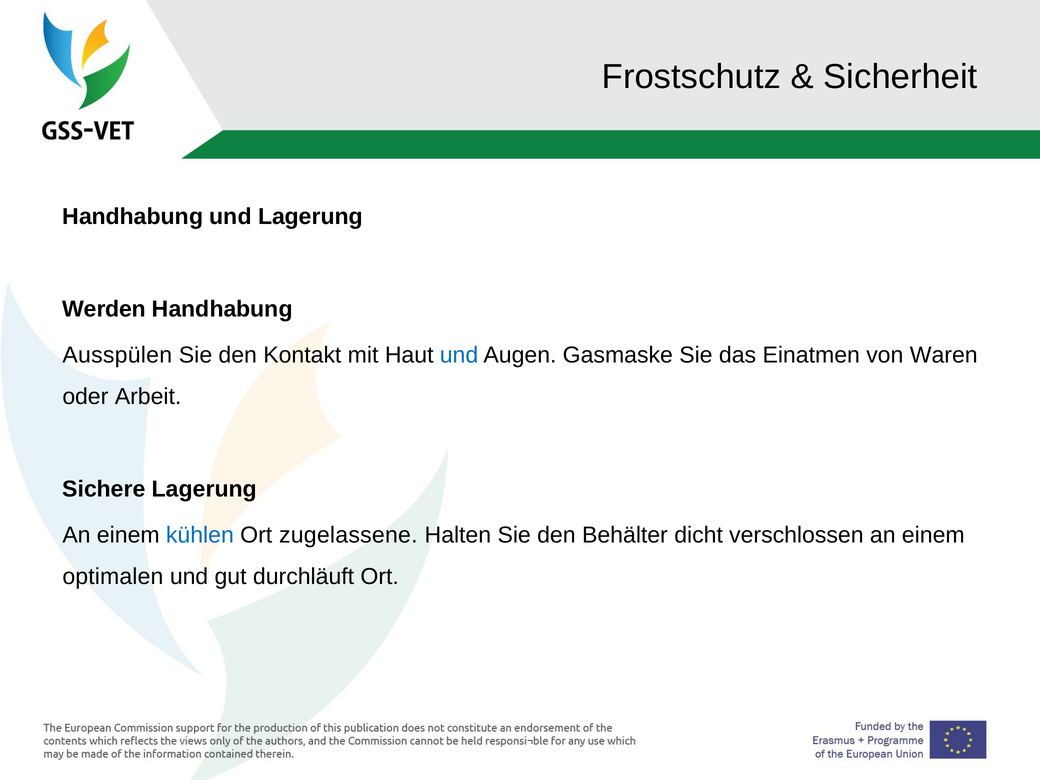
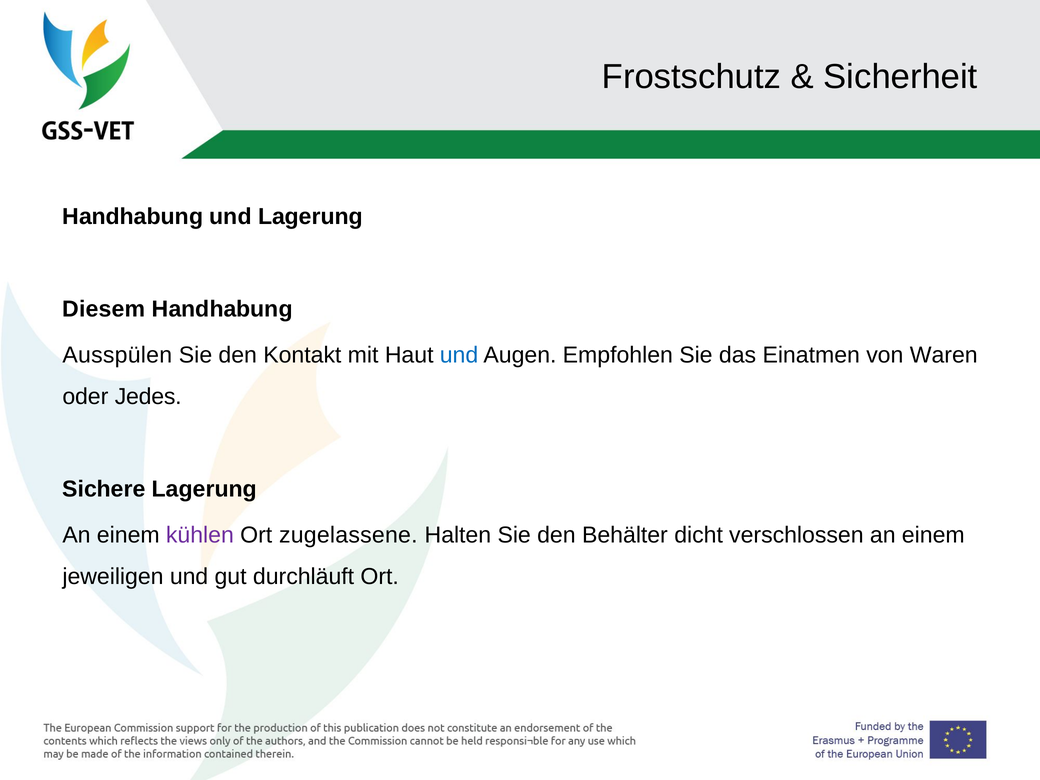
Werden: Werden -> Diesem (104, 309)
Gasmaske: Gasmaske -> Empfohlen (618, 355)
Arbeit: Arbeit -> Jedes (148, 397)
kühlen colour: blue -> purple (200, 535)
optimalen: optimalen -> jeweiligen (113, 577)
